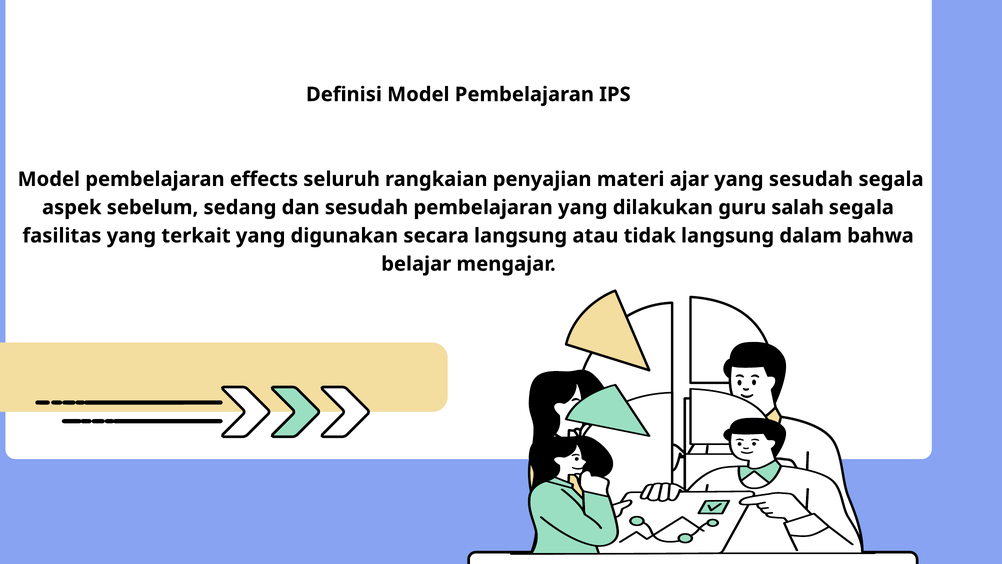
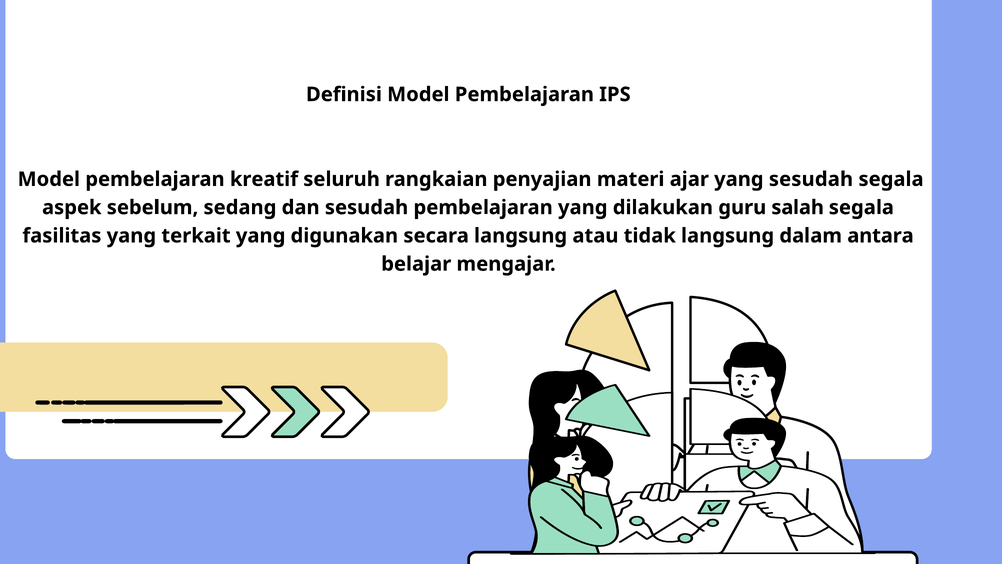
effects: effects -> kreatif (264, 179)
bahwa: bahwa -> antara (880, 236)
